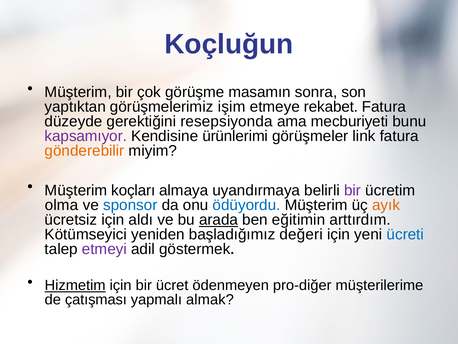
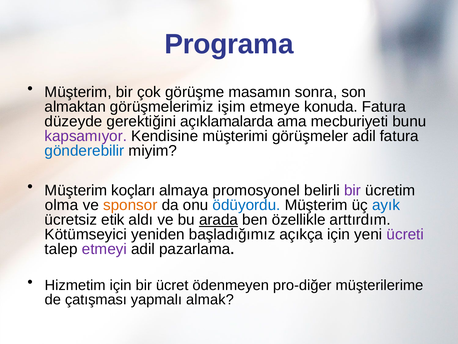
Koçluğun: Koçluğun -> Programa (229, 44)
yaptıktan: yaptıktan -> almaktan (75, 107)
rekabet: rekabet -> konuda (331, 107)
resepsiyonda: resepsiyonda -> açıklamalarda (227, 121)
ürünlerimi: ürünlerimi -> müşterimi (235, 136)
görüşmeler link: link -> adil (364, 136)
gönderebilir colour: orange -> blue (85, 151)
uyandırmaya: uyandırmaya -> promosyonel (256, 190)
sponsor colour: blue -> orange (130, 205)
ayık colour: orange -> blue (386, 205)
ücretsiz için: için -> etik (113, 219)
eğitimin: eğitimin -> özellikle (299, 219)
değeri: değeri -> açıkça (301, 234)
ücreti colour: blue -> purple (405, 234)
göstermek: göstermek -> pazarlama (195, 249)
Hizmetim underline: present -> none (75, 285)
